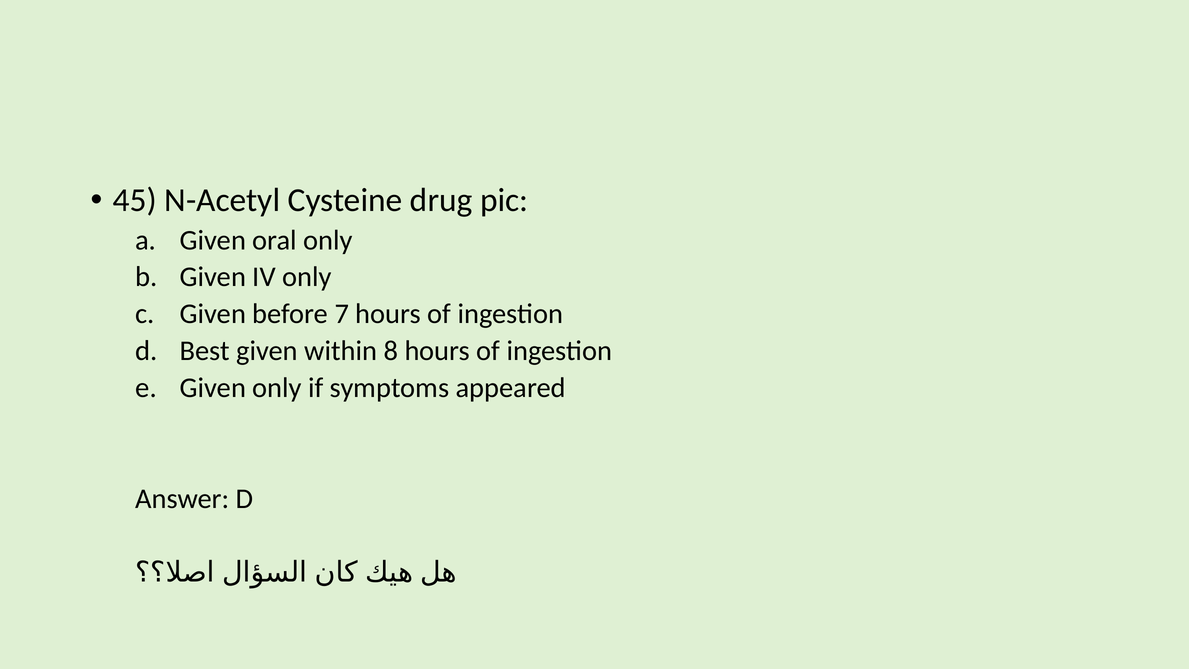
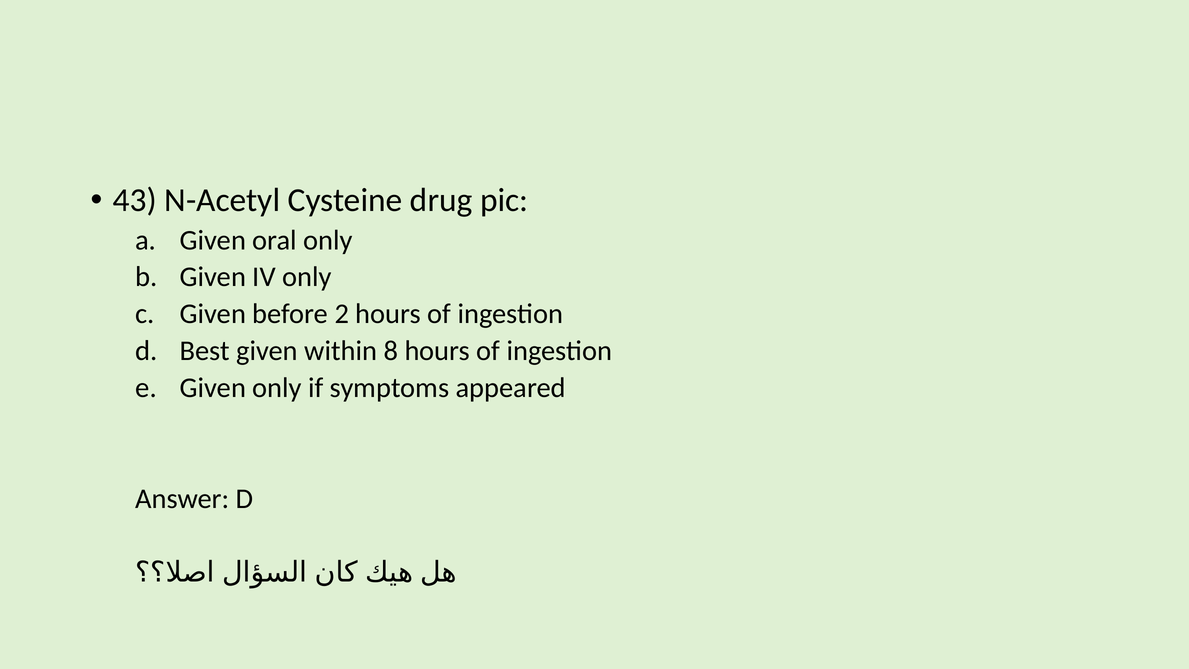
45: 45 -> 43 (135, 200)
7: 7 -> 2 (342, 314)
